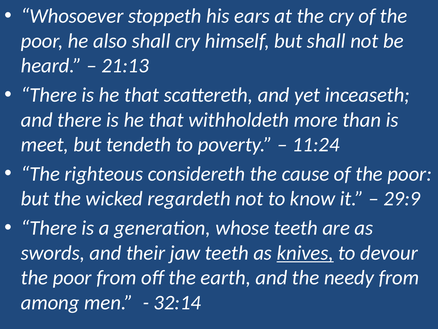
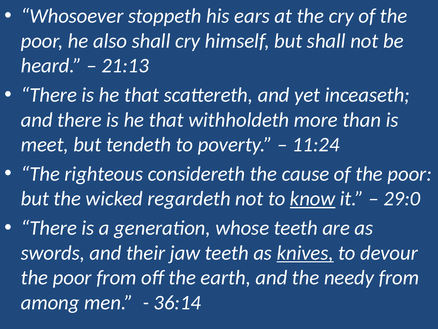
know underline: none -> present (313, 199)
29:9: 29:9 -> 29:0 (402, 199)
32:14: 32:14 -> 36:14 (177, 302)
